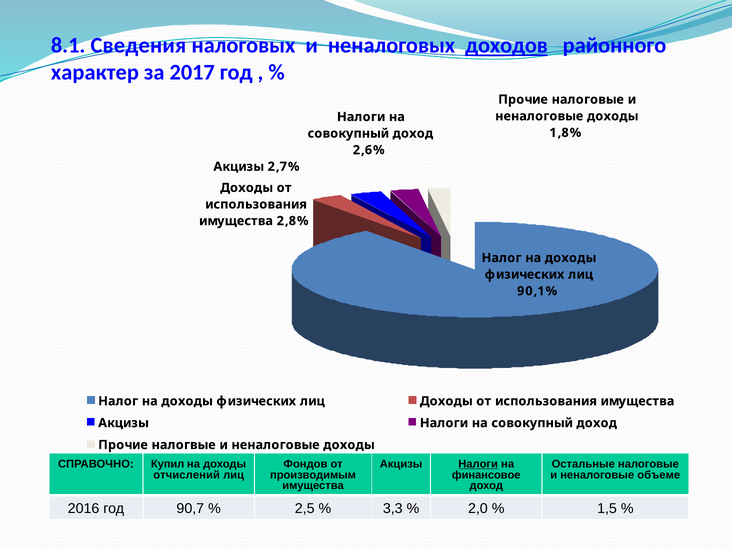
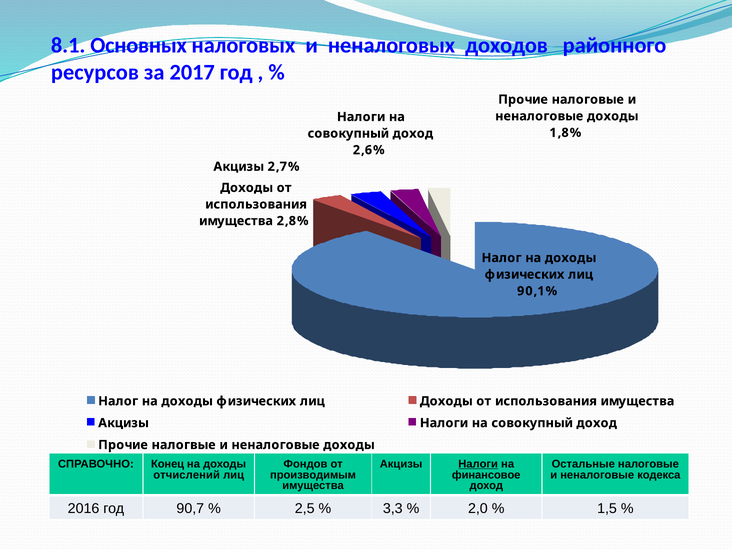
Сведения: Сведения -> Основных (139, 46)
доходов underline: present -> none (507, 46)
характер: характер -> ресурсов (95, 72)
Купил: Купил -> Конец (168, 464)
объеме: объеме -> кодекса (659, 475)
